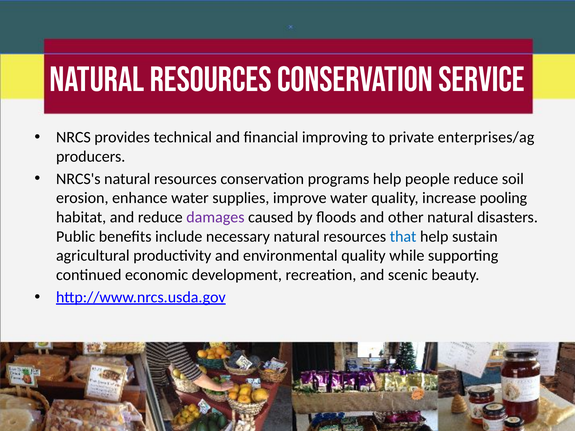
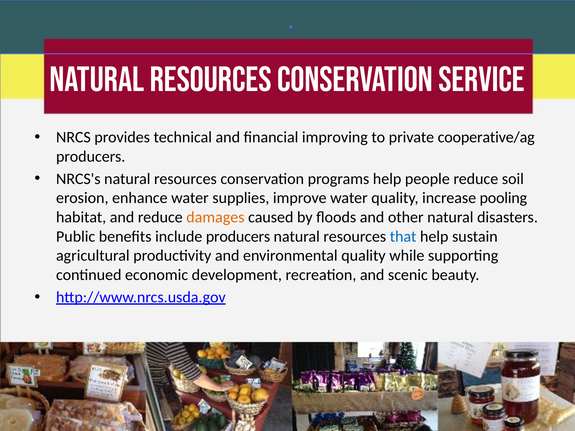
enterprises/ag: enterprises/ag -> cooperative/ag (486, 137)
damages colour: purple -> orange (215, 217)
include necessary: necessary -> producers (238, 237)
